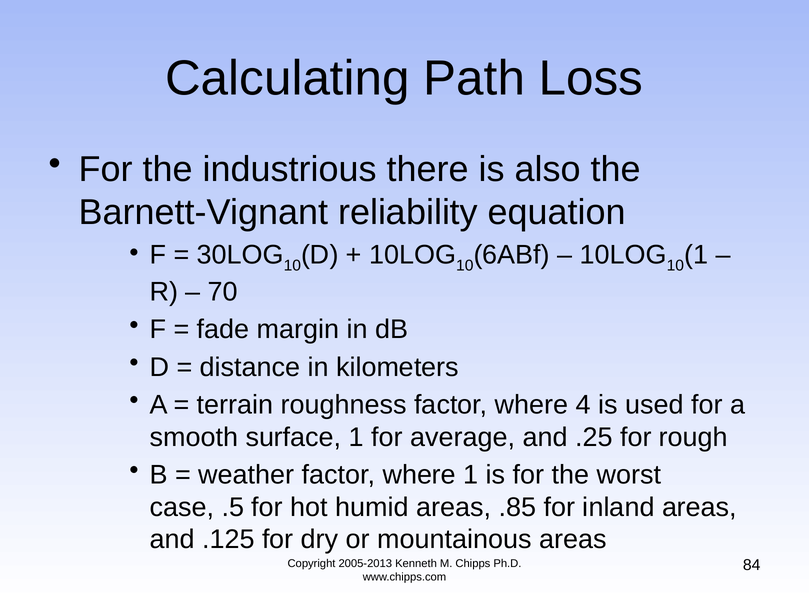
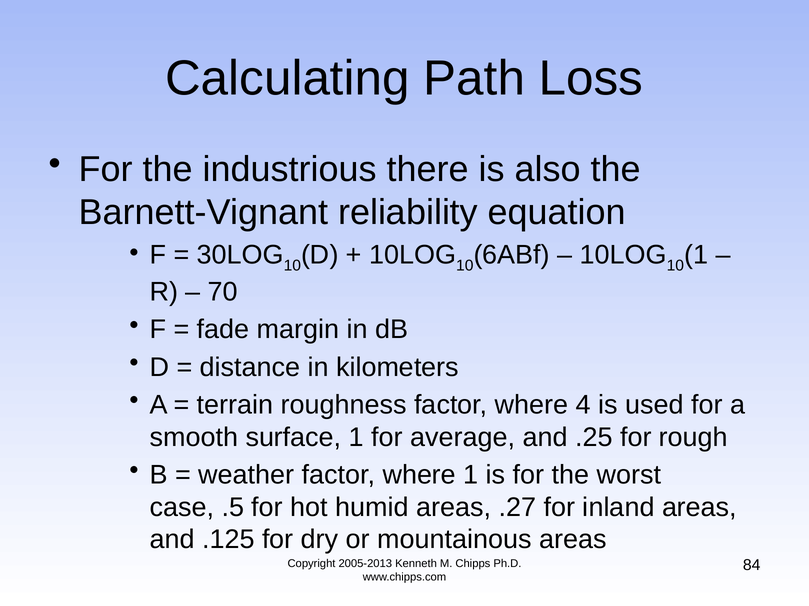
.85: .85 -> .27 (517, 508)
